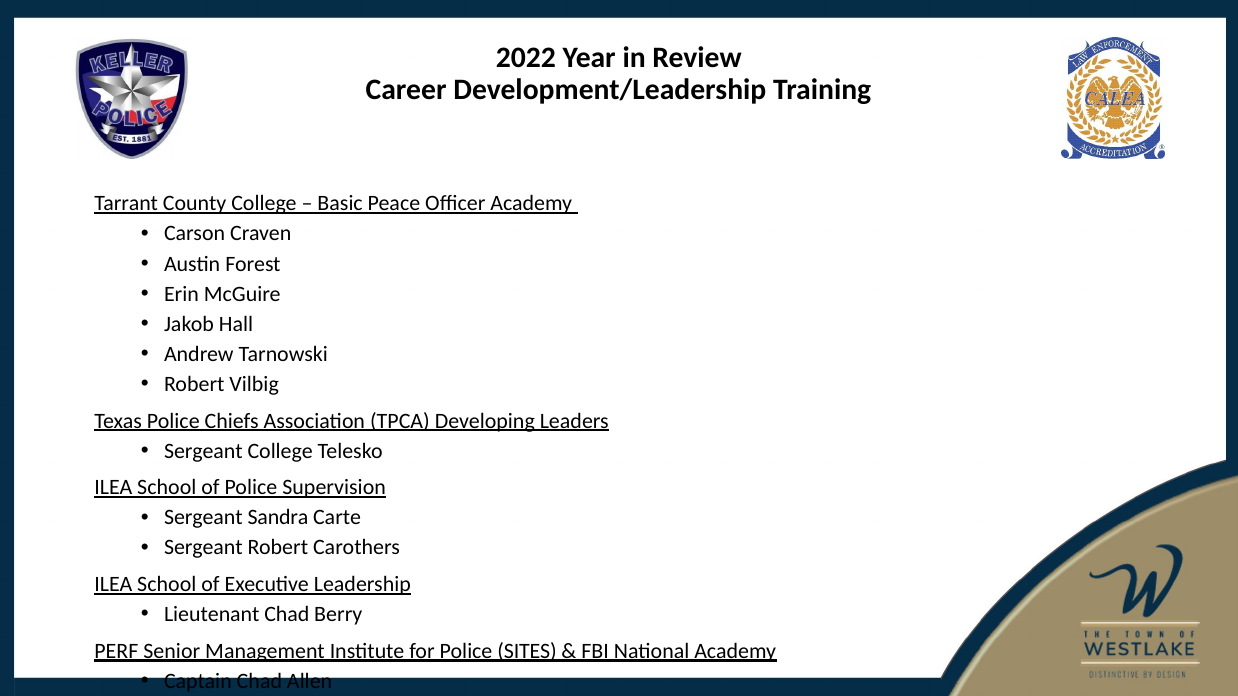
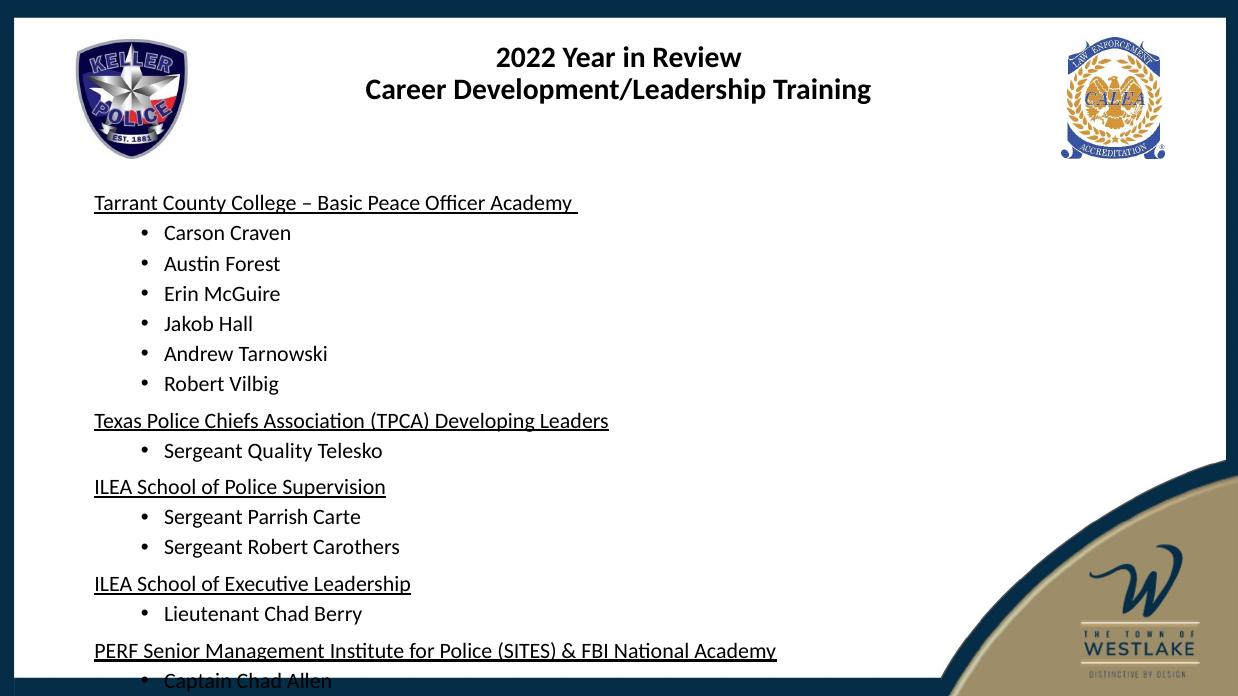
Sergeant College: College -> Quality (280, 451)
Sandra: Sandra -> Parrish (278, 518)
